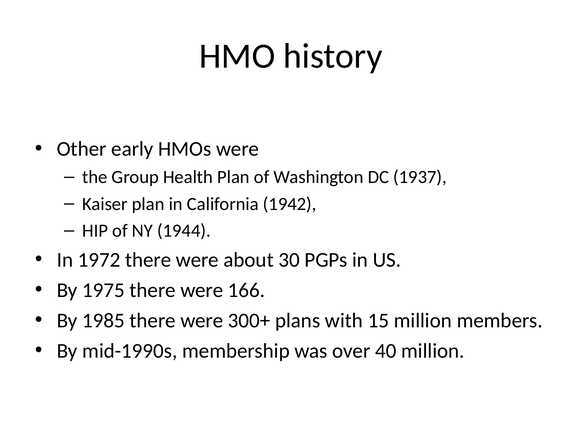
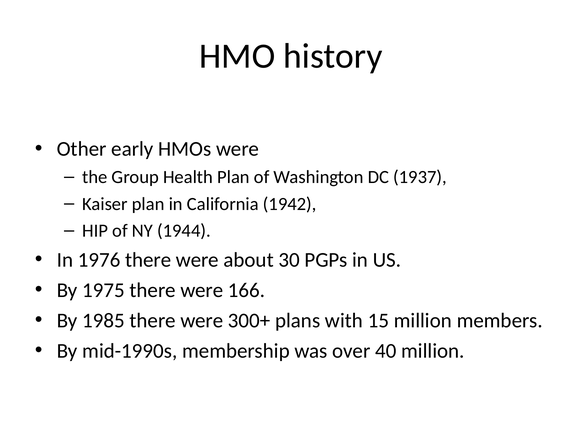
1972: 1972 -> 1976 (99, 260)
